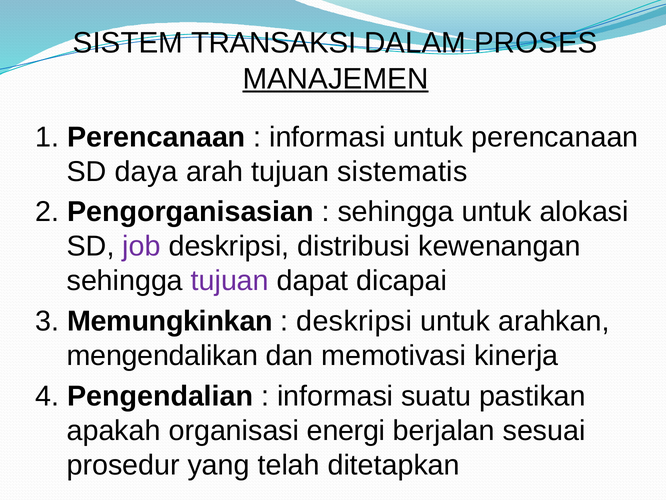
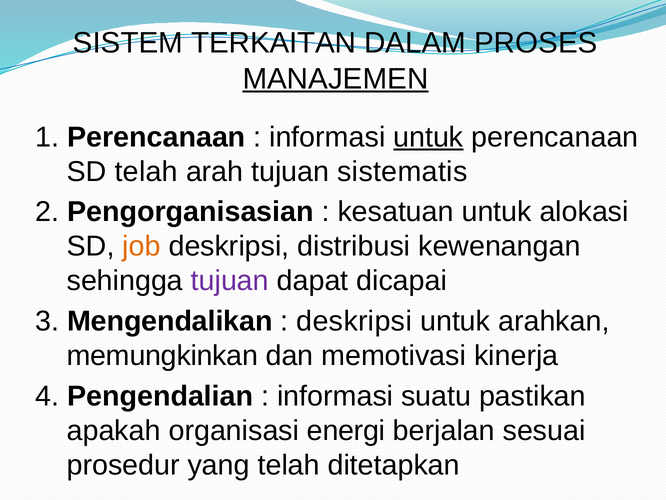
TRANSAKSI: TRANSAKSI -> TERKAITAN (274, 43)
untuk underline: none -> present (428, 137)
SD daya: daya -> telah (146, 171)
sehingga: sehingga -> kesatuan (396, 212)
job colour: purple -> orange (142, 246)
Memungkinkan: Memungkinkan -> Mengendalikan (170, 321)
mengendalikan: mengendalikan -> memungkinkan (162, 355)
